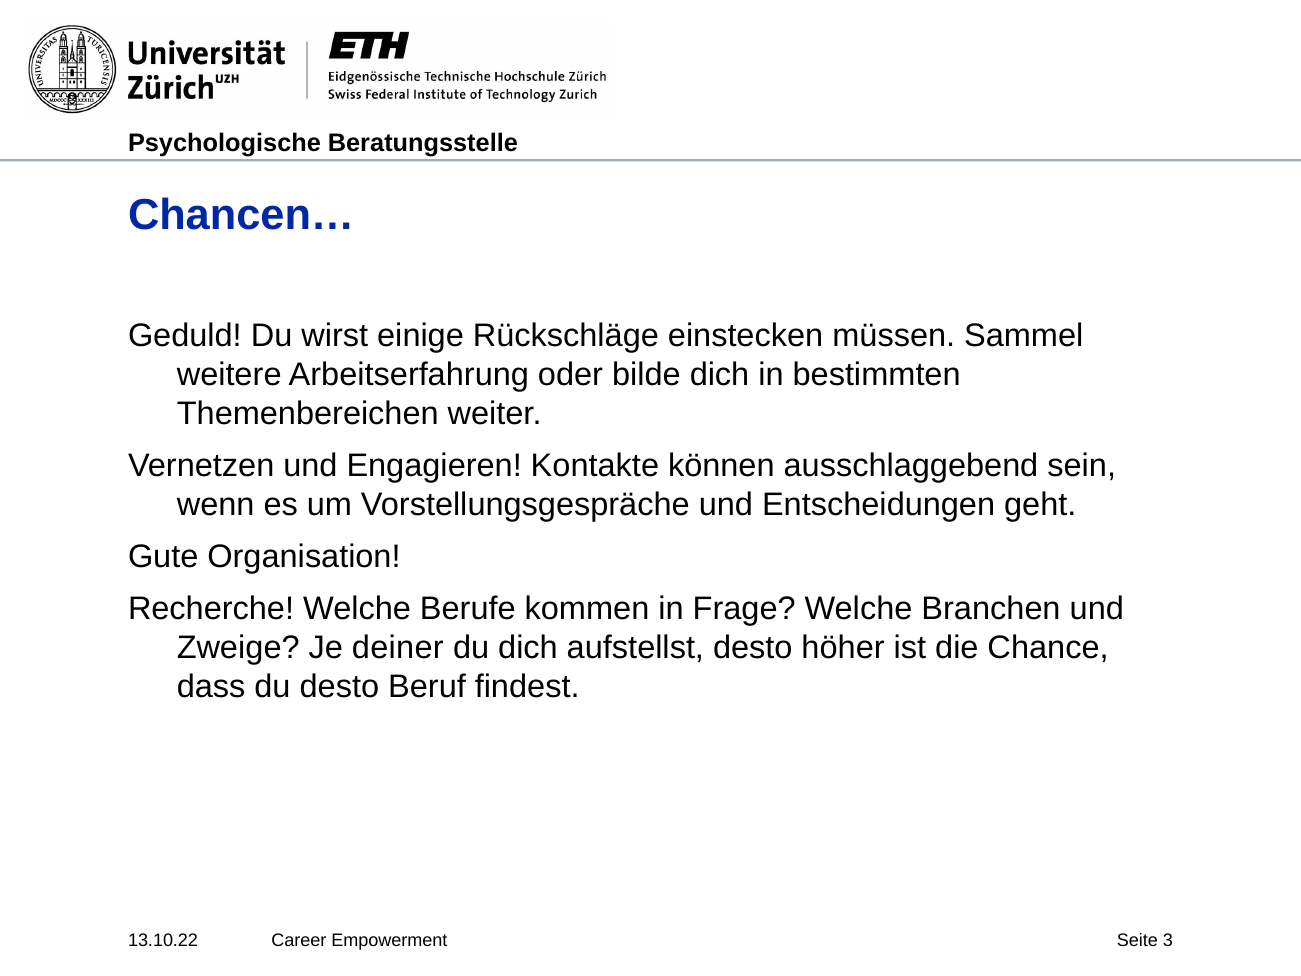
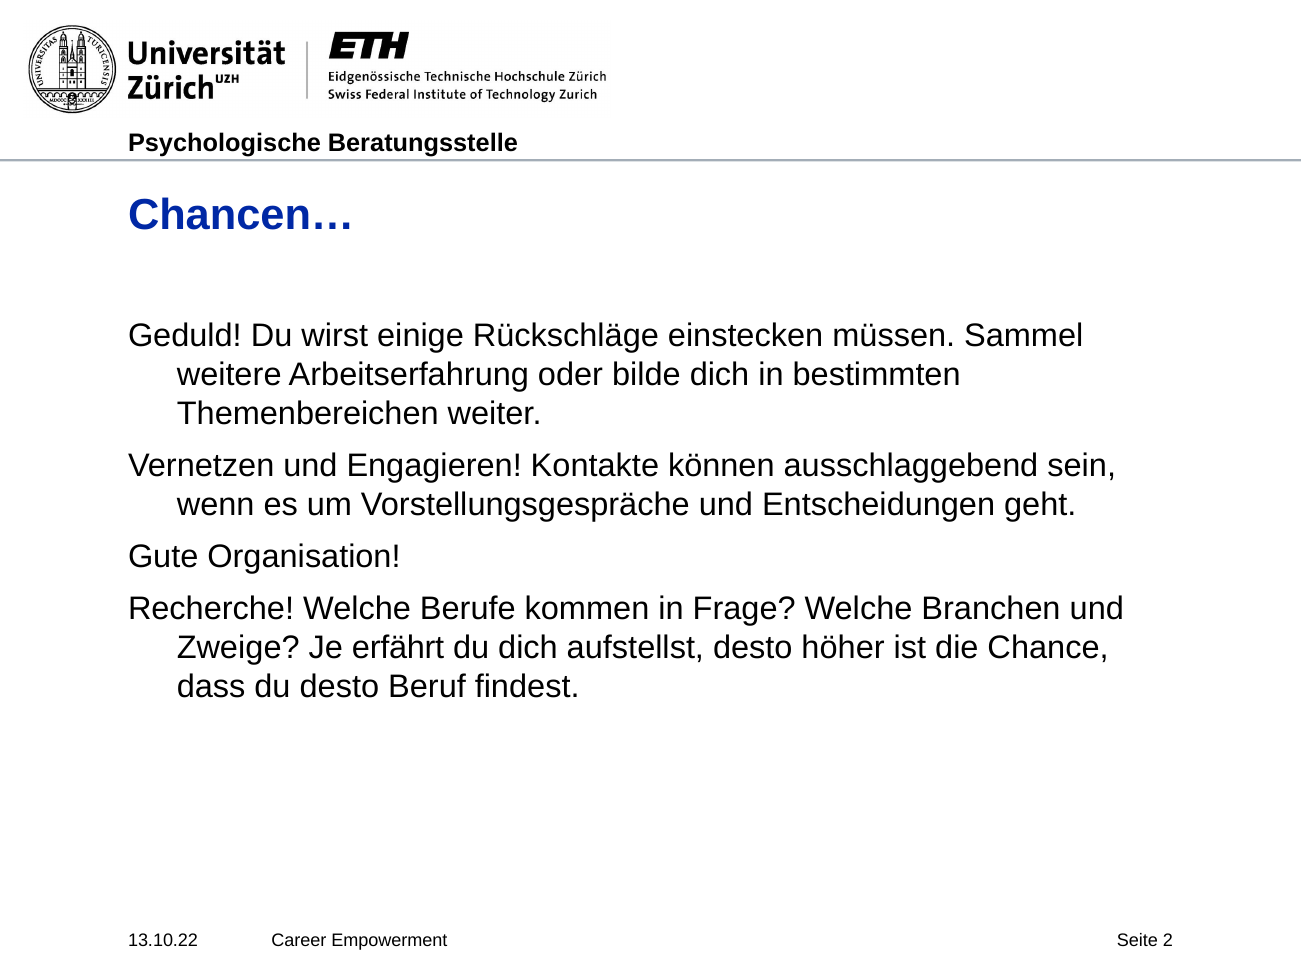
deiner: deiner -> erfährt (398, 648)
3: 3 -> 2 (1168, 940)
